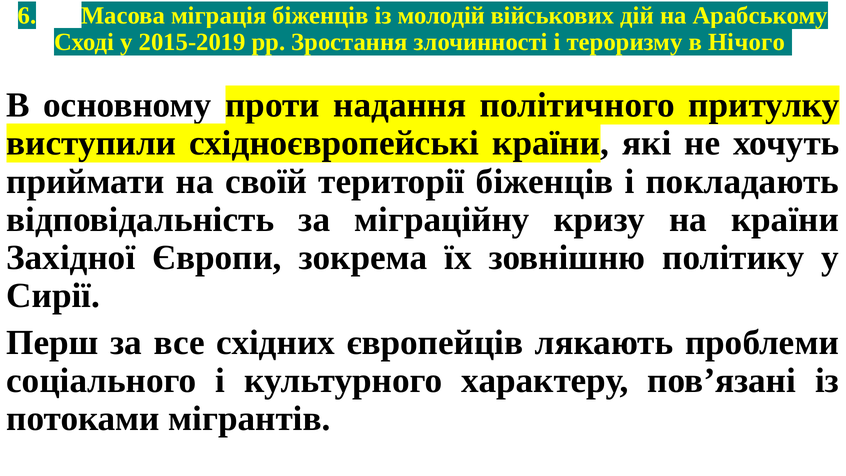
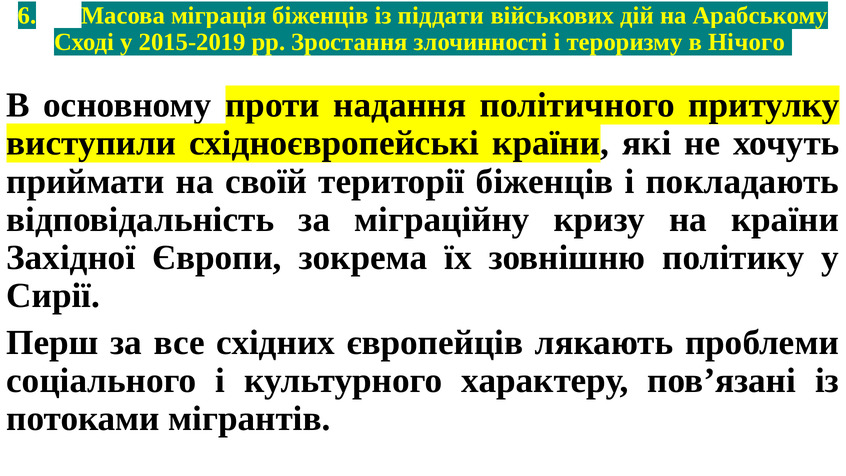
молодій: молодій -> піддати (441, 15)
